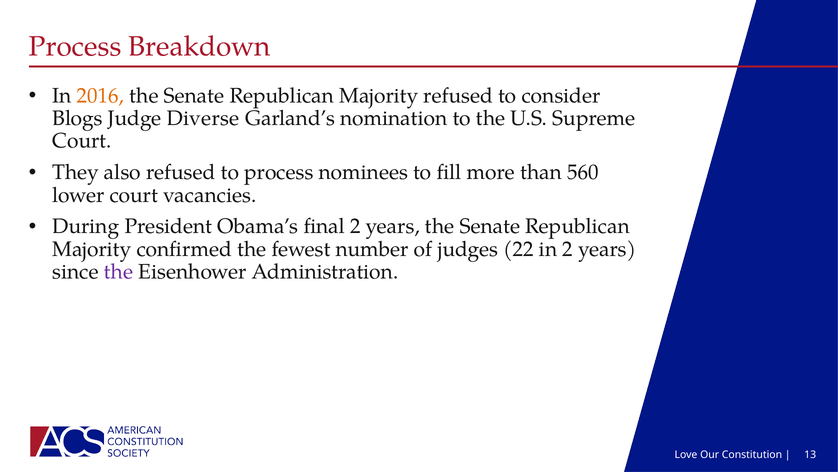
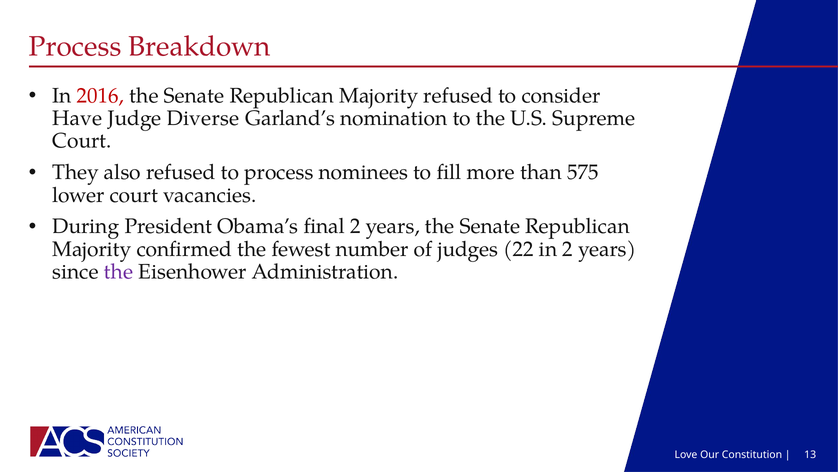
2016 colour: orange -> red (100, 96)
Blogs: Blogs -> Have (77, 118)
560: 560 -> 575 (583, 172)
